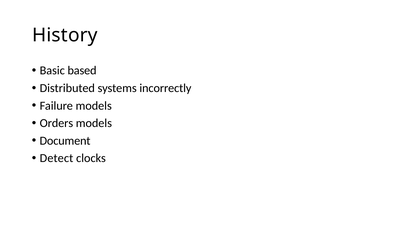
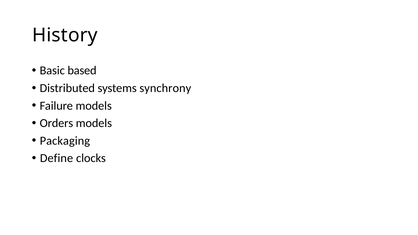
incorrectly: incorrectly -> synchrony (165, 88)
Document: Document -> Packaging (65, 141)
Detect: Detect -> Define (56, 158)
